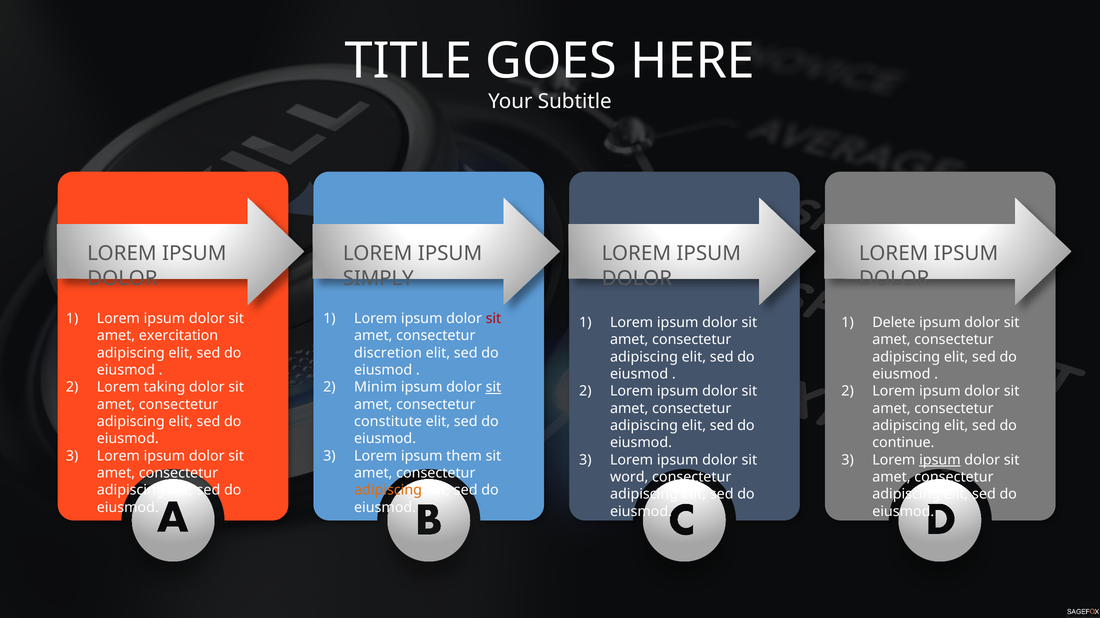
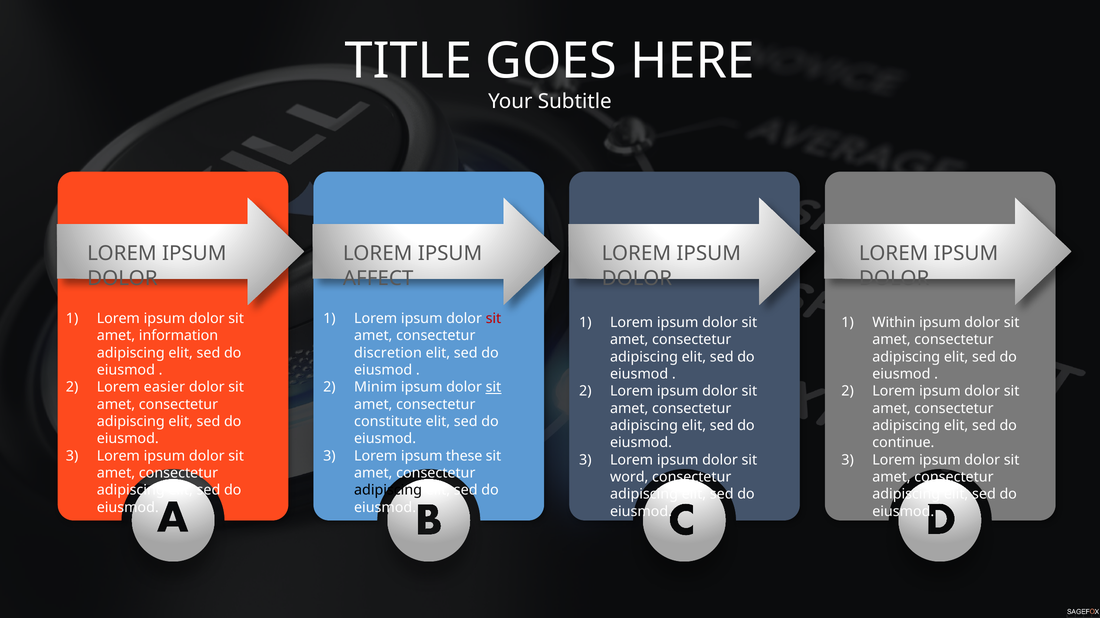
SIMPLY: SIMPLY -> AFFECT (378, 279)
Delete: Delete -> Within (894, 323)
exercitation: exercitation -> information (179, 336)
taking: taking -> easier (164, 388)
them: them -> these (464, 456)
ipsum underline: present -> none (940, 460)
adipiscing colour: orange -> black (388, 491)
